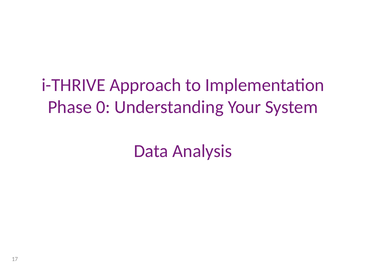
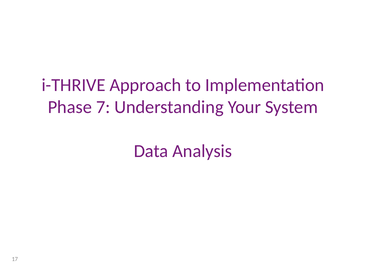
0: 0 -> 7 (103, 107)
